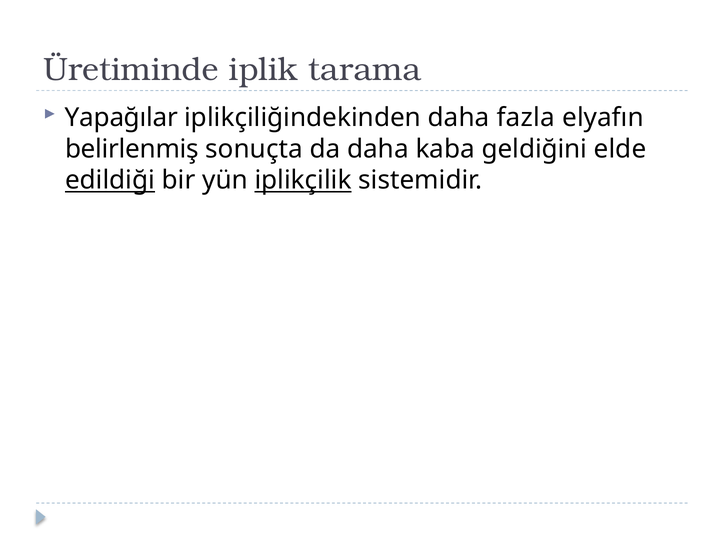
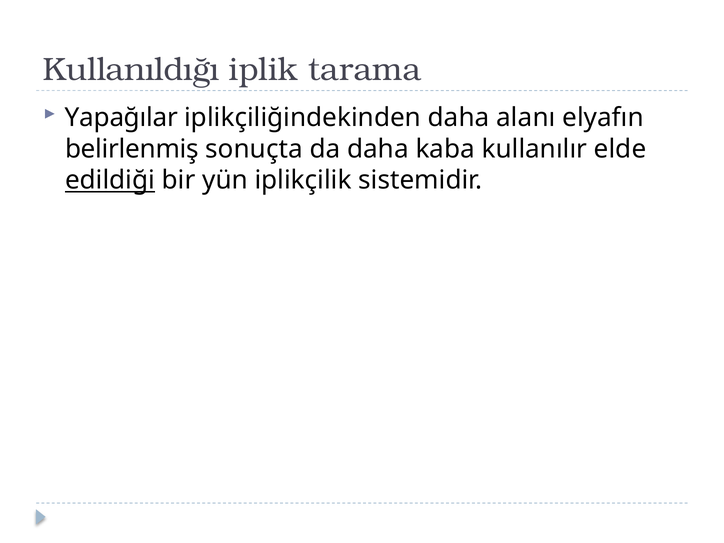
Üretiminde: Üretiminde -> Kullanıldığı (131, 70)
fazla: fazla -> alanı (526, 118)
geldiğini: geldiğini -> kullanılır (534, 149)
iplikçilik underline: present -> none (303, 180)
